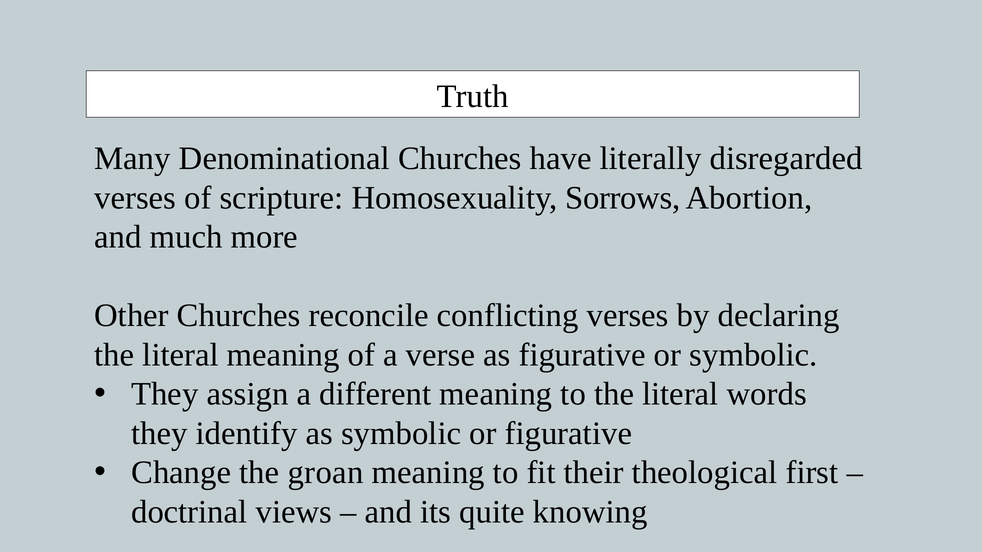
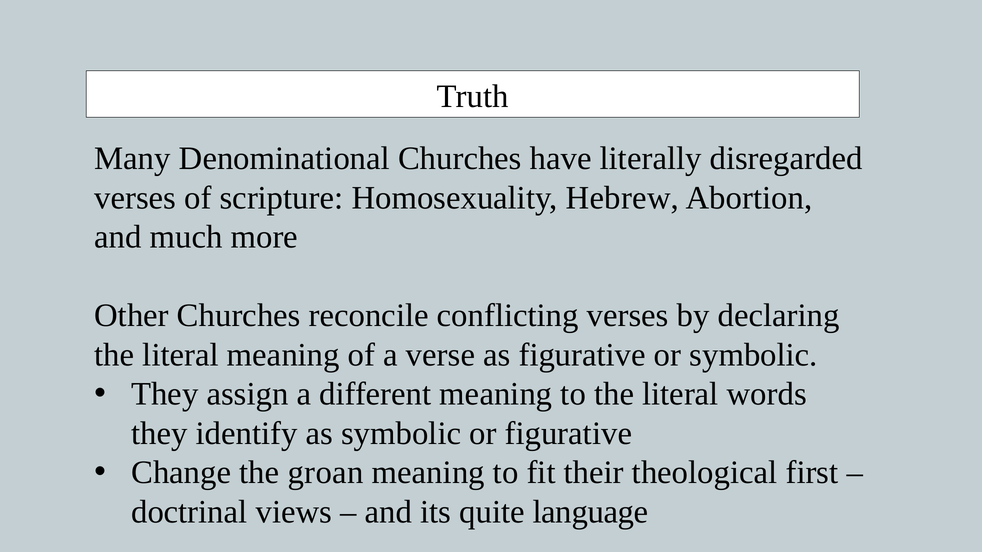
Sorrows: Sorrows -> Hebrew (622, 198)
knowing: knowing -> language (590, 512)
